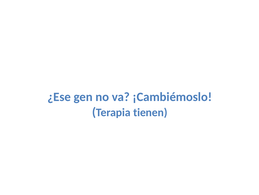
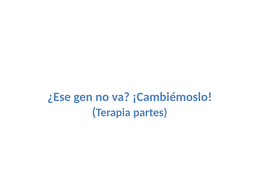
tienen: tienen -> partes (150, 112)
